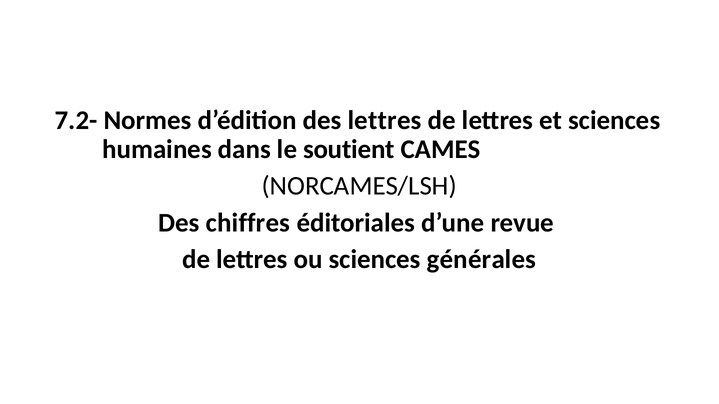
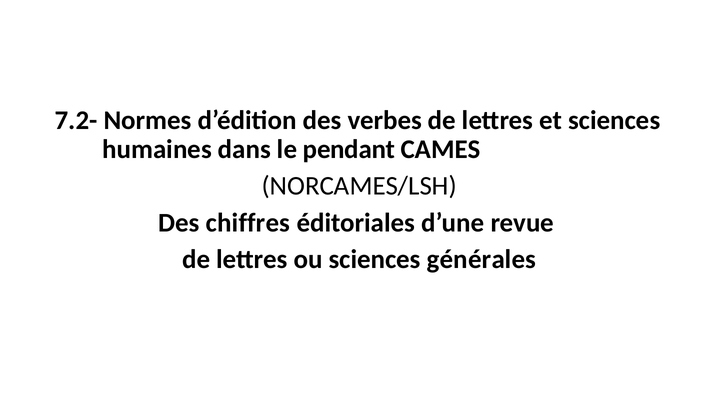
des lettres: lettres -> verbes (385, 121)
soutient: soutient -> pendant (349, 150)
